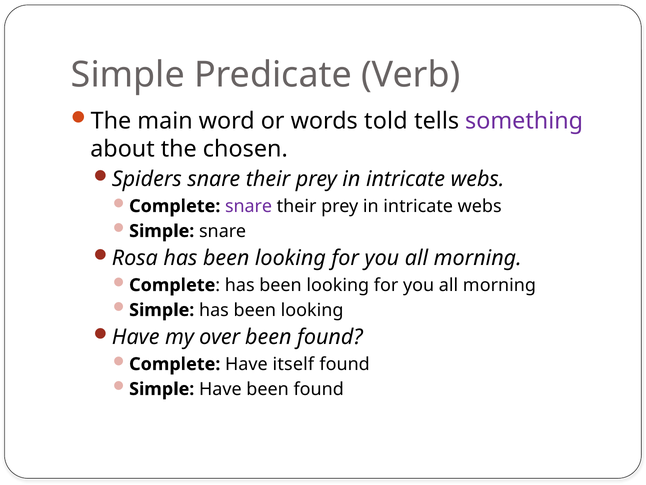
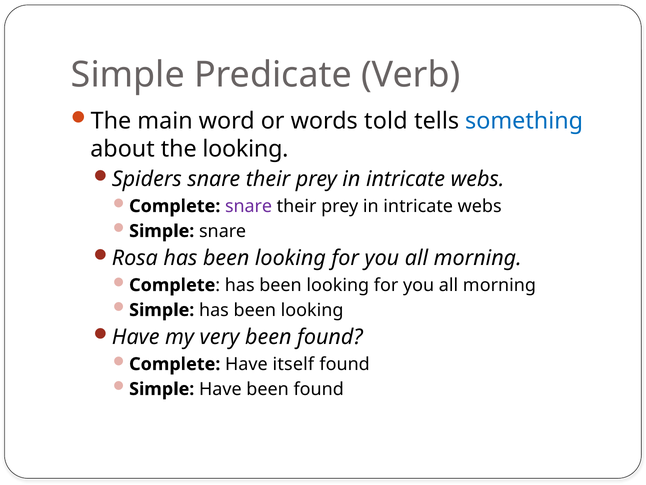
something colour: purple -> blue (524, 121)
the chosen: chosen -> looking (245, 149)
over: over -> very (219, 337)
